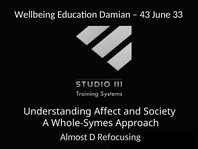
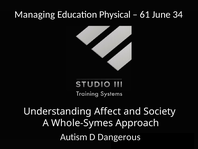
Wellbeing: Wellbeing -> Managing (35, 14)
Damian: Damian -> Physical (115, 14)
43: 43 -> 61 (145, 14)
33: 33 -> 34 (178, 14)
Almost: Almost -> Autism (74, 137)
Refocusing: Refocusing -> Dangerous (119, 137)
